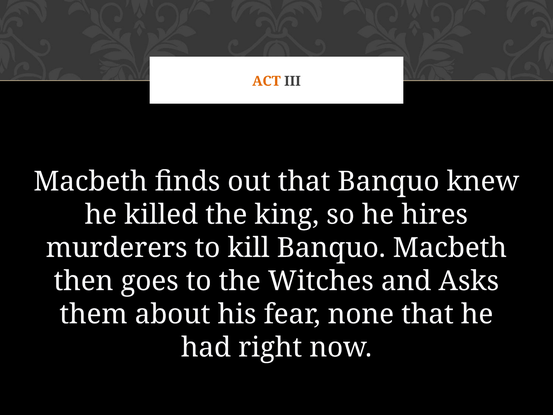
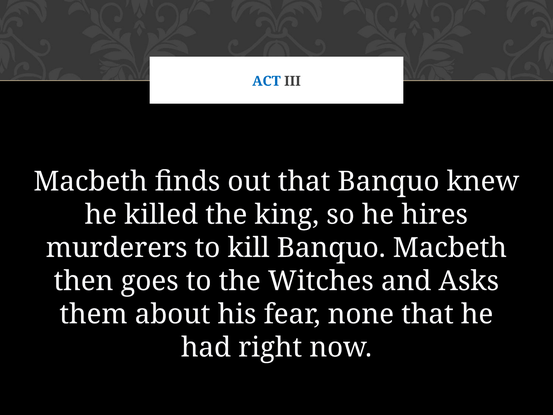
ACT colour: orange -> blue (266, 81)
